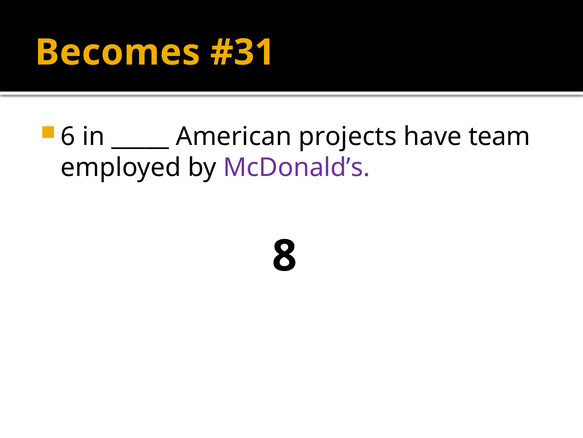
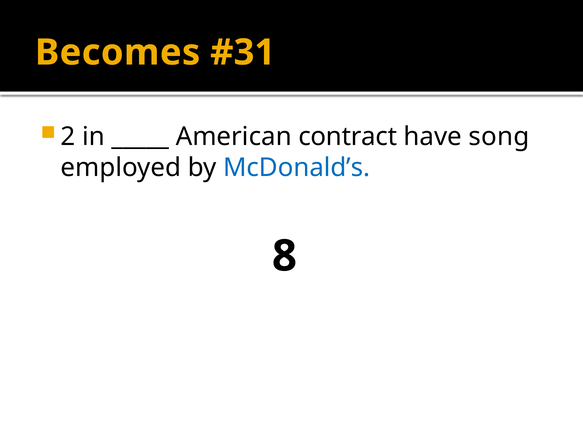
6: 6 -> 2 (68, 136)
projects: projects -> contract (348, 136)
team: team -> song (499, 136)
McDonald’s colour: purple -> blue (297, 167)
